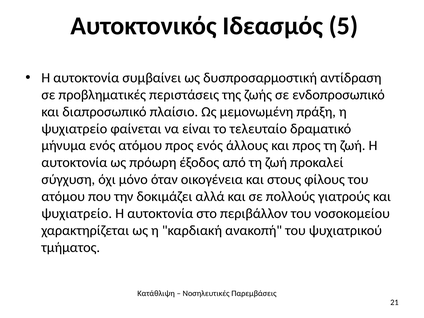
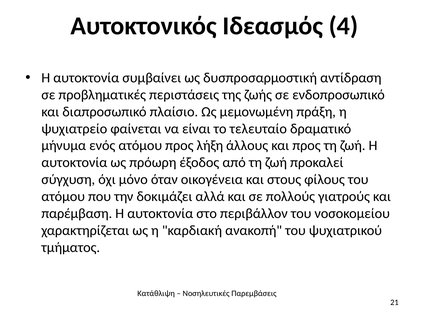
5: 5 -> 4 (343, 26)
προς ενός: ενός -> λήξη (210, 146)
ψυχιατρείο: ψυχιατρείο -> παρέμβαση (77, 213)
